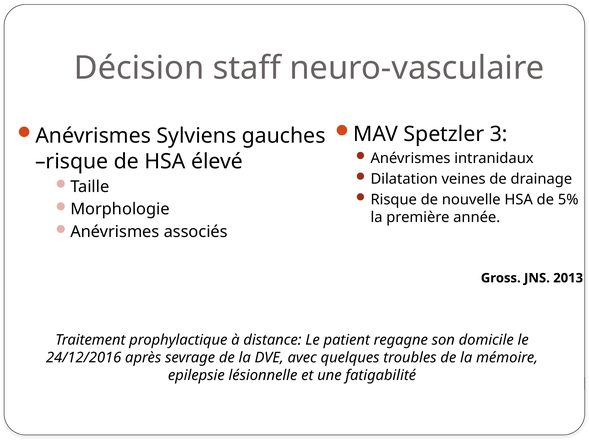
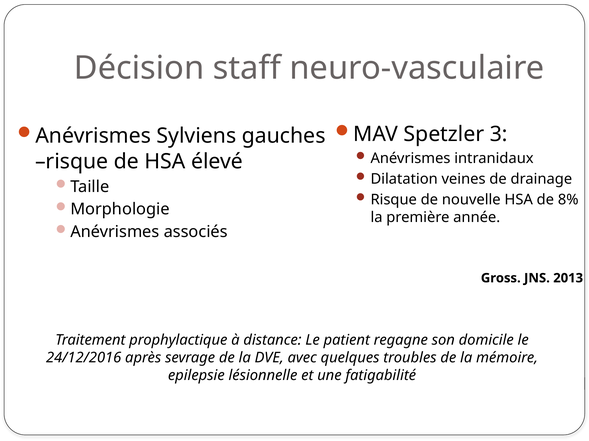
5%: 5% -> 8% (568, 200)
